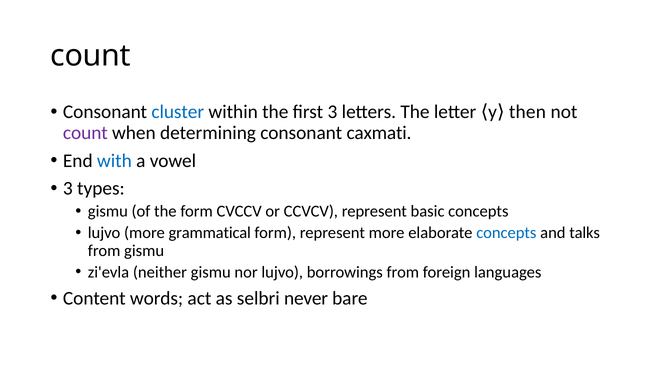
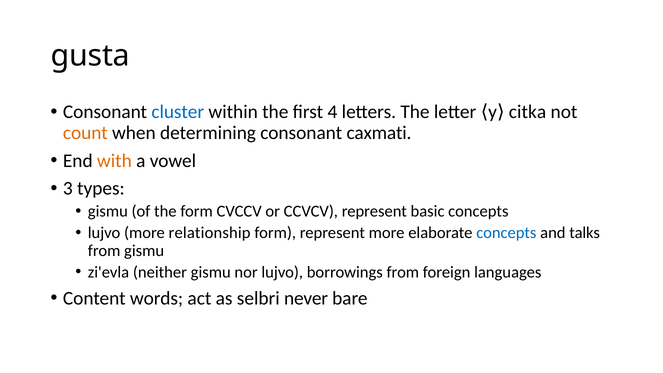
count: count -> gusta (90, 56)
first 3: 3 -> 4 (332, 112)
then: then -> citka (527, 112)
count colour: purple -> orange (85, 133)
with colour: blue -> orange (114, 161)
grammatical: grammatical -> relationship (210, 233)
